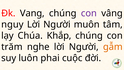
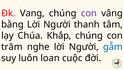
nguy: nguy -> bằng (12, 24)
muôn: muôn -> thanh (87, 24)
gẫm colour: orange -> blue (113, 47)
phai: phai -> loan (50, 58)
